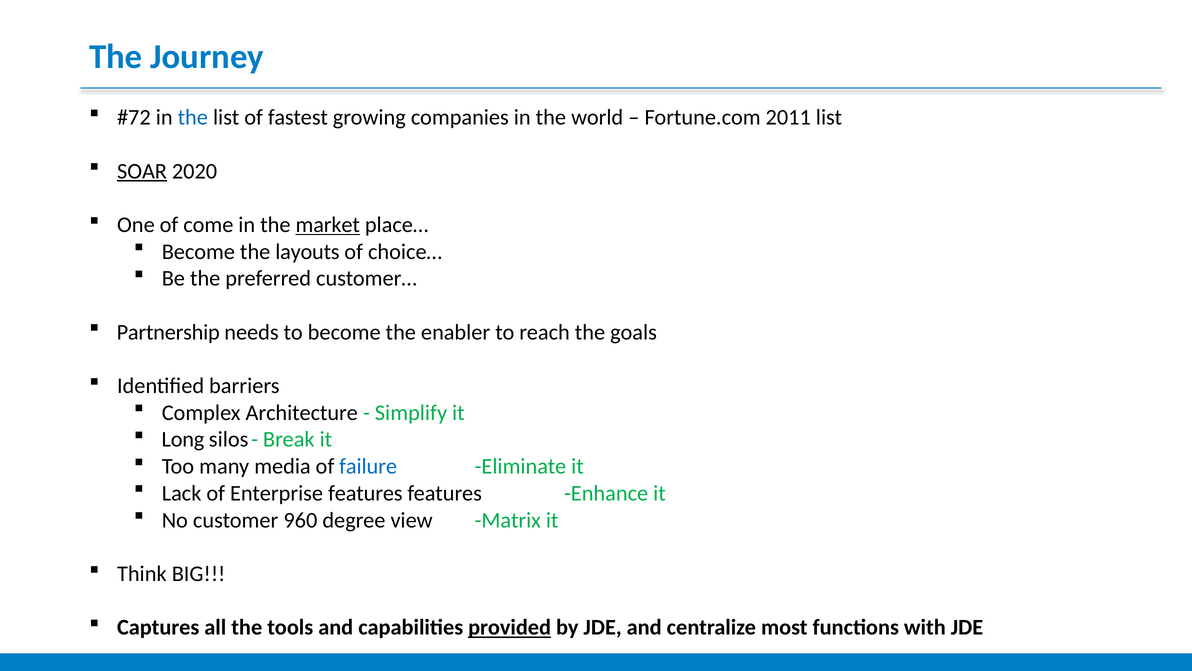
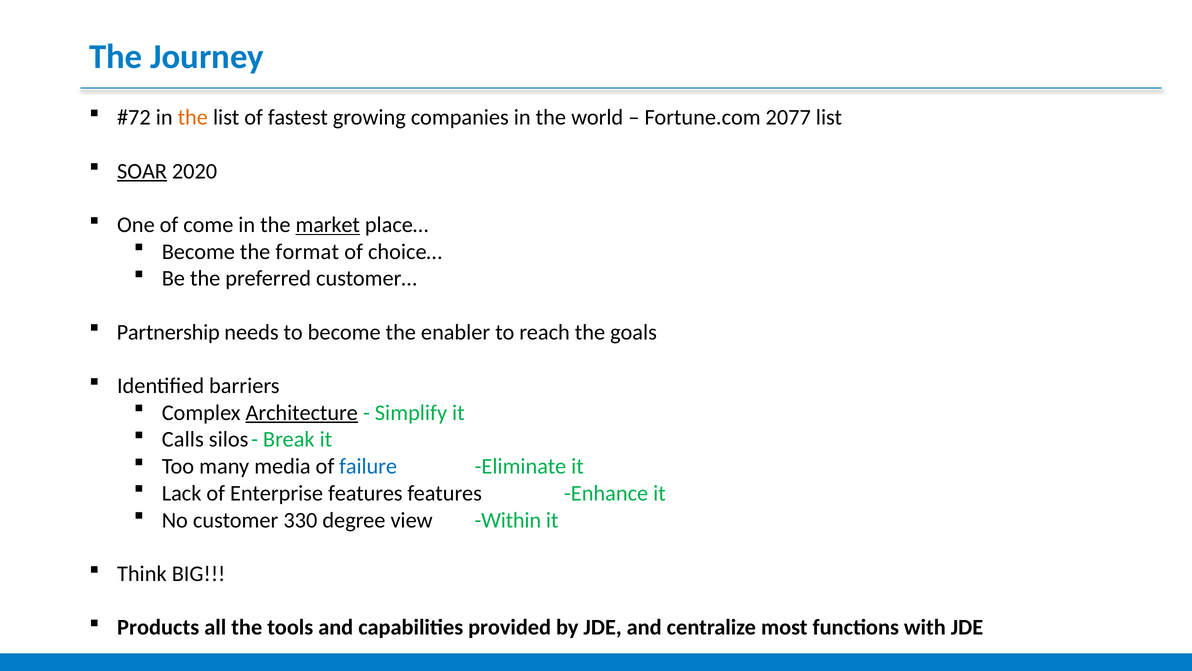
the colour: blue -> orange (193, 117)
2011: 2011 -> 2077 (788, 117)
layouts: layouts -> format (307, 252)
Architecture underline: none -> present (302, 412)
Long: Long -> Calls (183, 439)
960: 960 -> 330 (300, 520)
Matrix: Matrix -> Within (508, 520)
Captures: Captures -> Products (158, 627)
provided underline: present -> none (510, 627)
